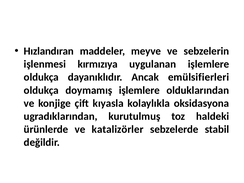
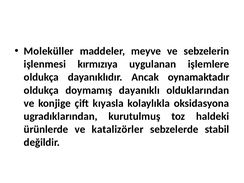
Hızlandıran: Hızlandıran -> Moleküller (49, 51)
emülsifierleri: emülsifierleri -> oynamaktadır (199, 77)
doymamış işlemlere: işlemlere -> dayanıklı (139, 90)
